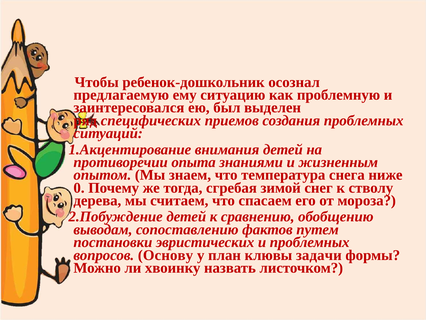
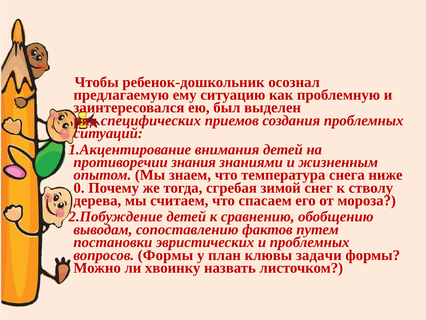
опыта: опыта -> знания (194, 162)
вопросов Основу: Основу -> Формы (166, 255)
